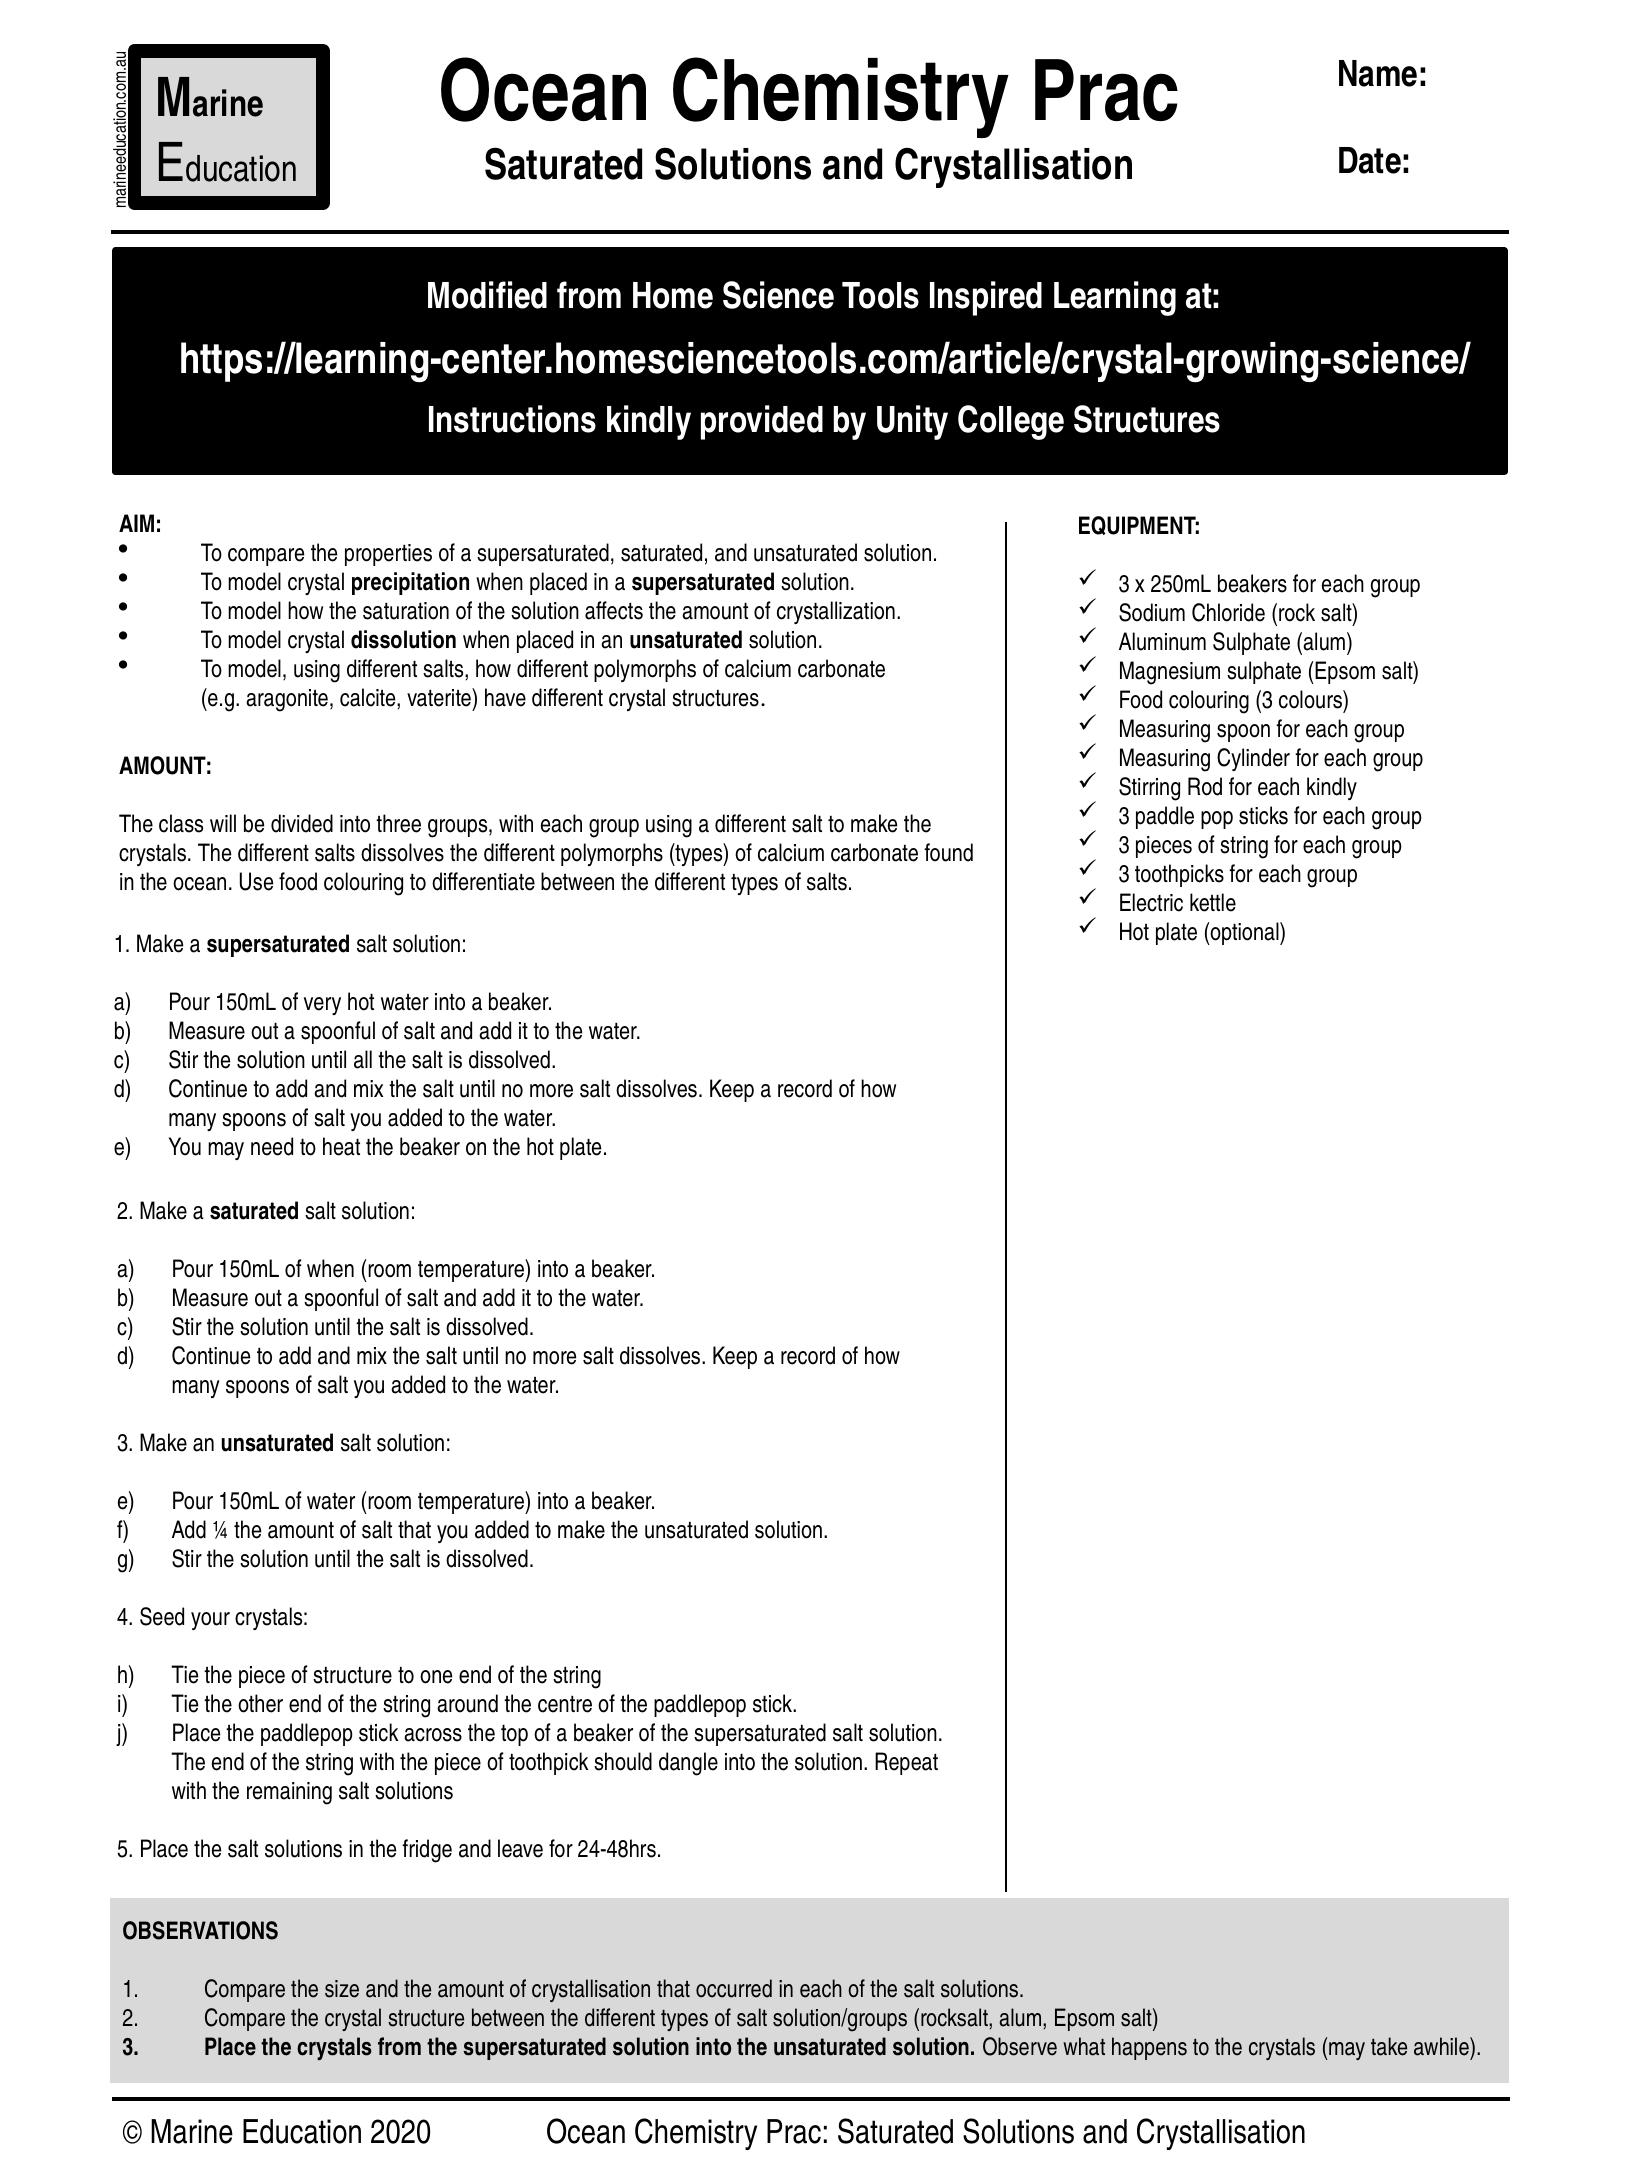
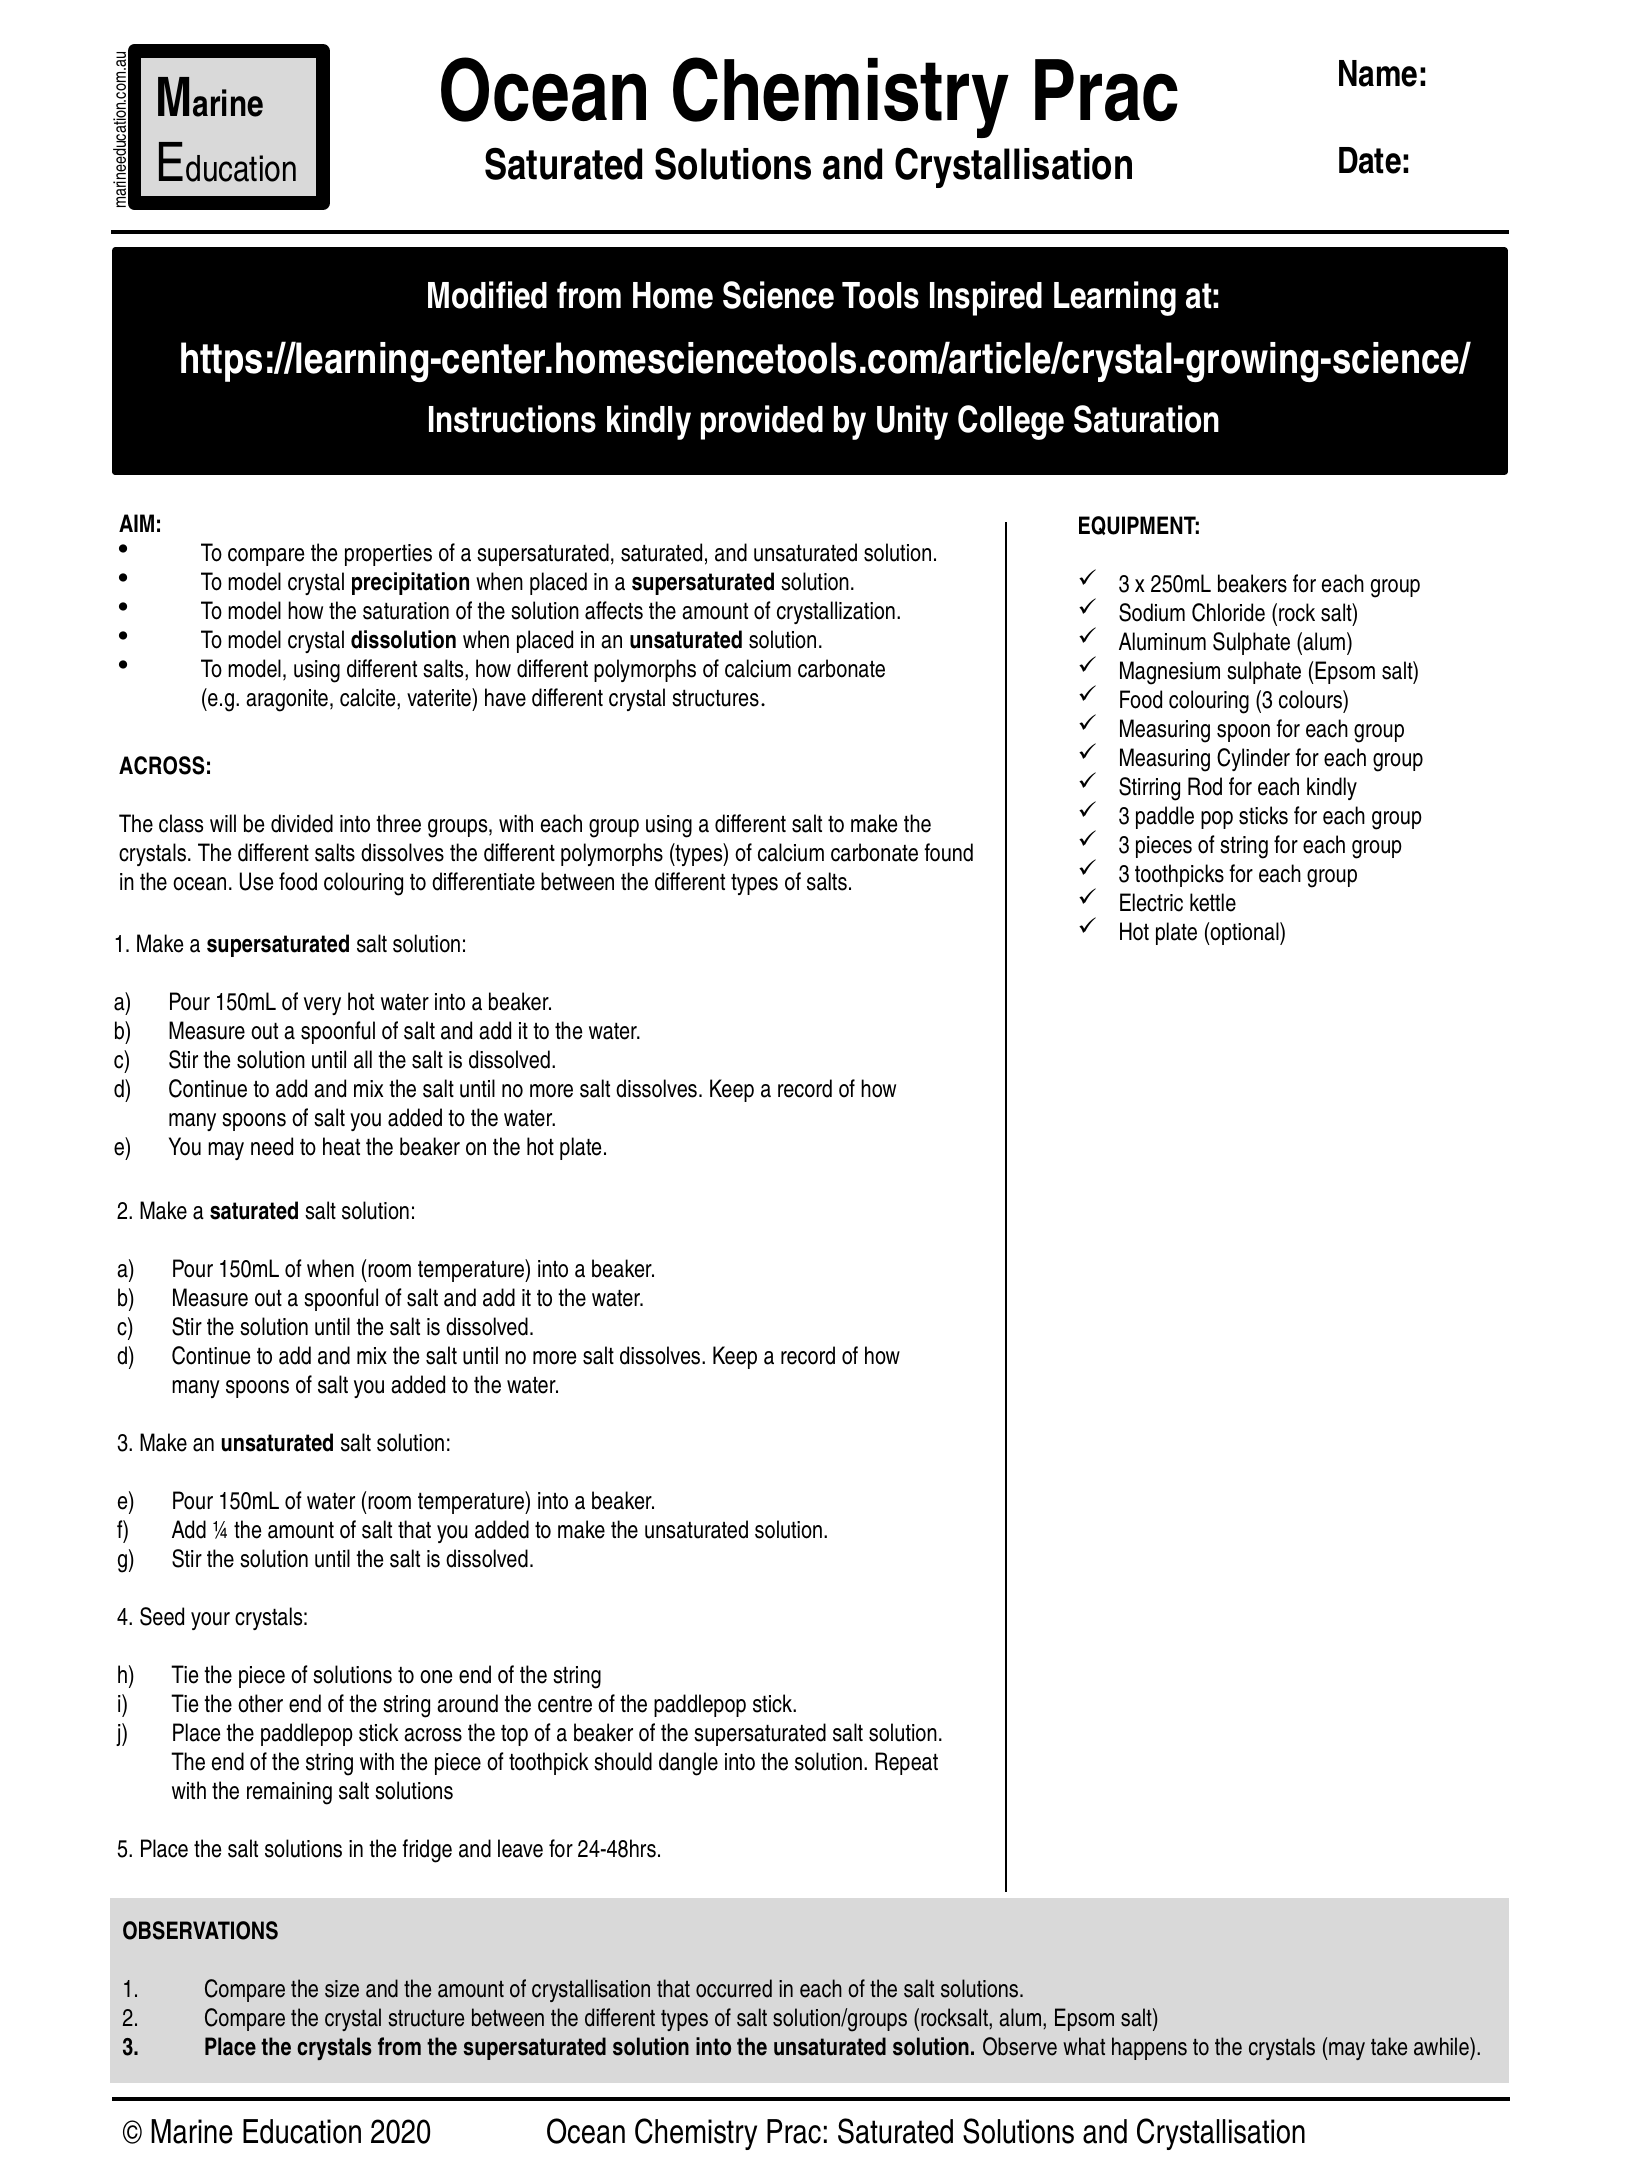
College Structures: Structures -> Saturation (1148, 421)
AMOUNT: AMOUNT -> ACROSS (166, 767)
of structure: structure -> solutions (353, 1676)
